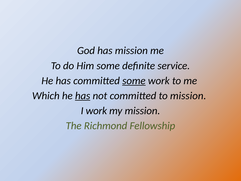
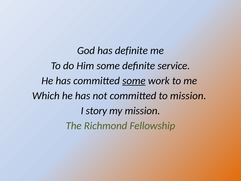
has mission: mission -> definite (131, 51)
has underline: present -> none (83, 96)
I work: work -> story (96, 111)
